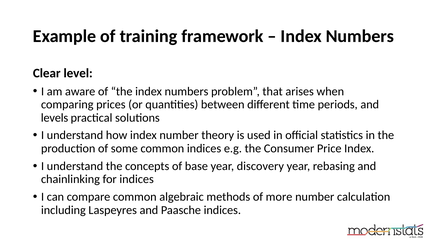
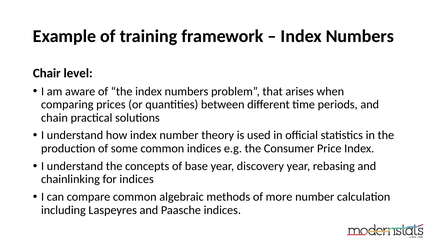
Clear: Clear -> Chair (47, 73)
levels: levels -> chain (54, 118)
